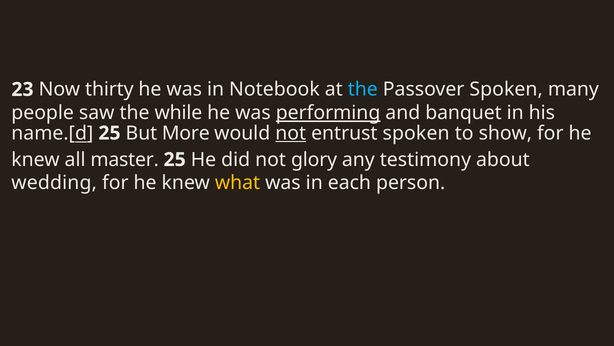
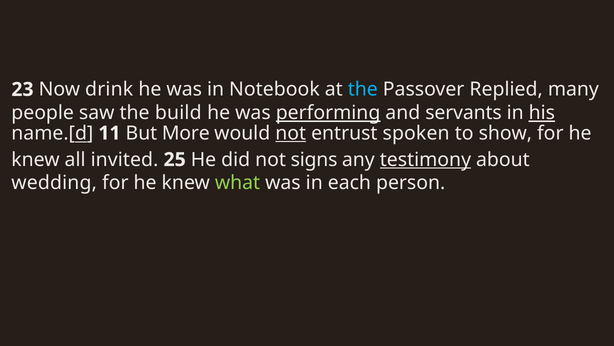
thirty: thirty -> drink (109, 89)
Passover Spoken: Spoken -> Replied (506, 89)
while: while -> build (178, 113)
banquet: banquet -> servants (464, 113)
his underline: none -> present (542, 113)
name.[d 25: 25 -> 11 (109, 133)
master: master -> invited (125, 159)
glory: glory -> signs (314, 159)
testimony underline: none -> present (425, 159)
what colour: yellow -> light green (238, 183)
